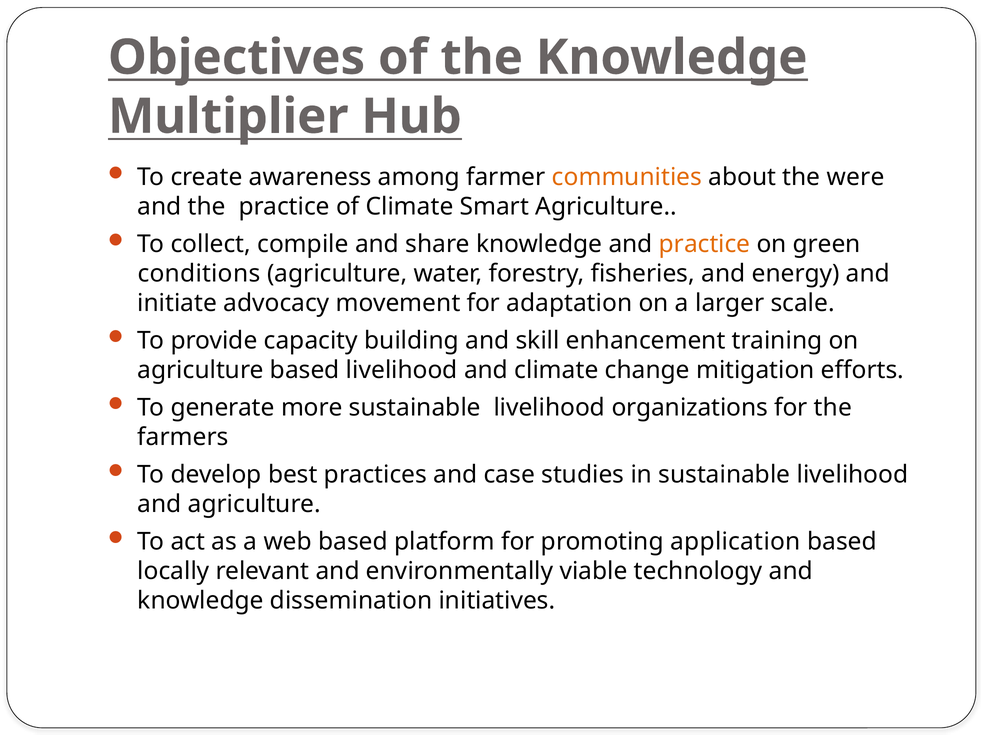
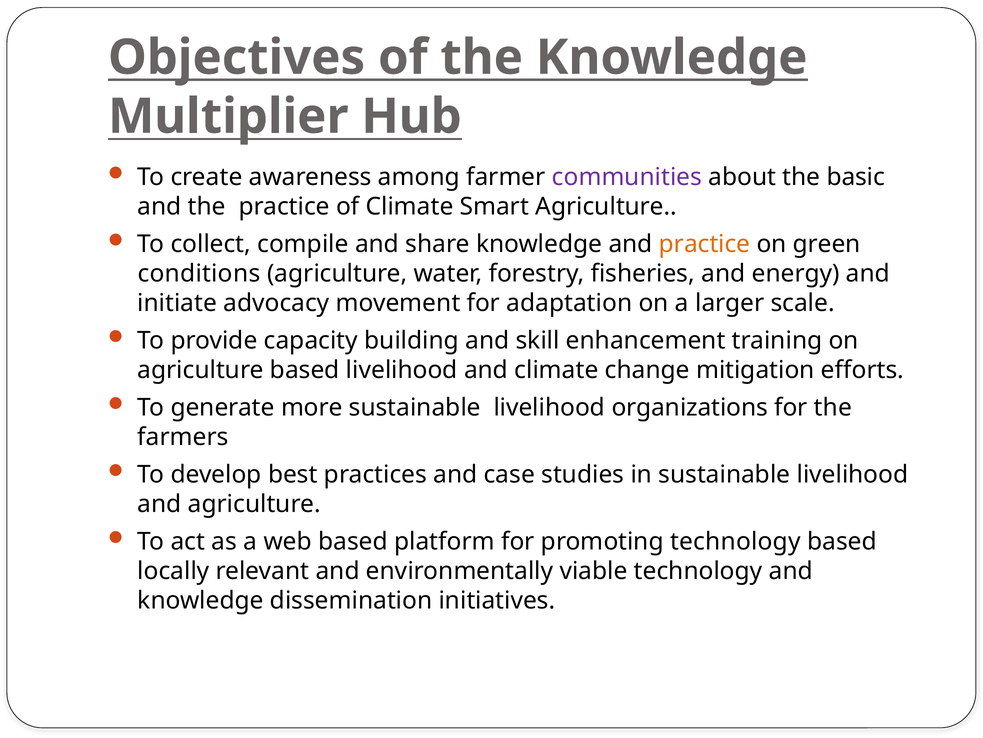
communities colour: orange -> purple (627, 177)
were: were -> basic (856, 177)
promoting application: application -> technology (735, 541)
